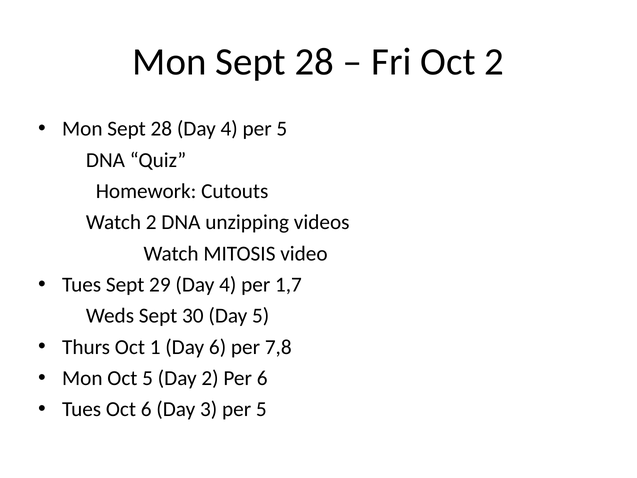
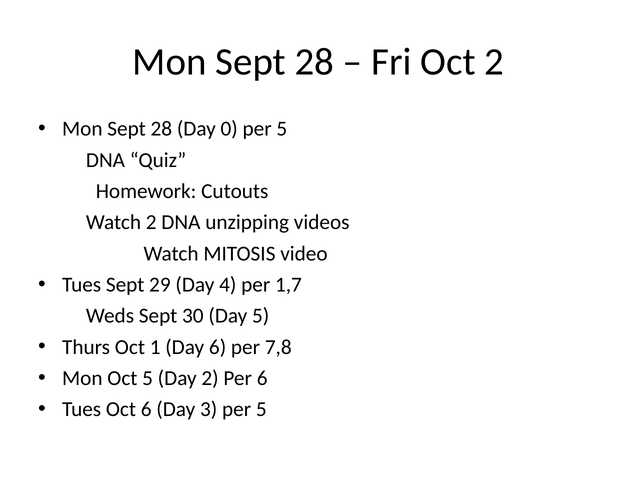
28 Day 4: 4 -> 0 (229, 129)
